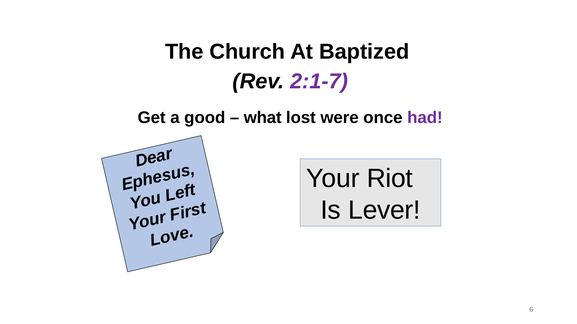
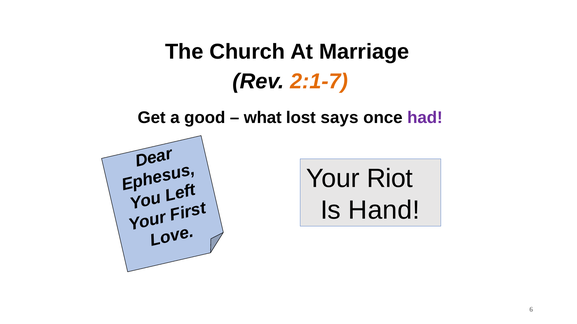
Baptized: Baptized -> Marriage (364, 52)
2:1-7 colour: purple -> orange (319, 81)
were: were -> says (339, 118)
Lever: Lever -> Hand (384, 211)
